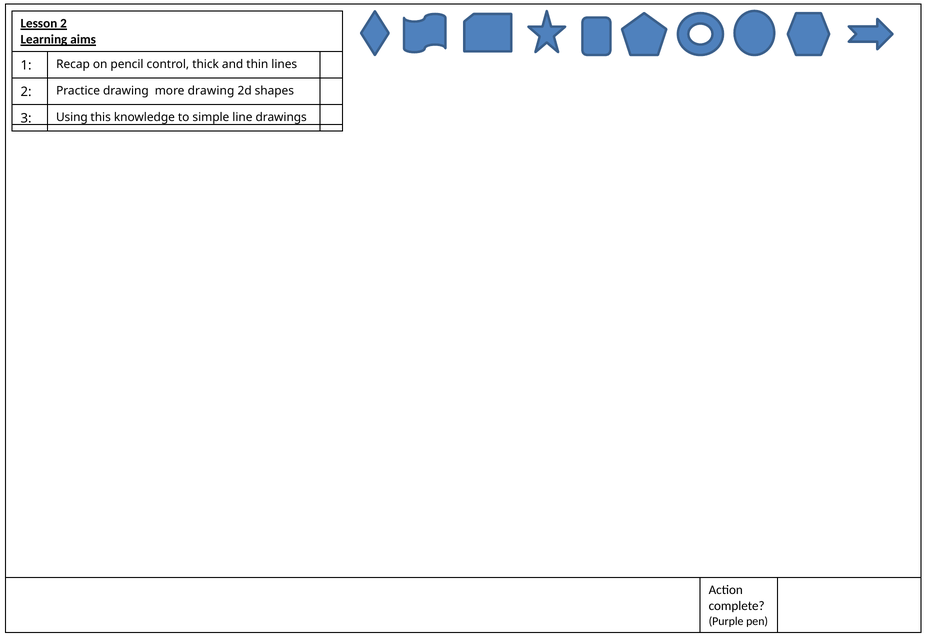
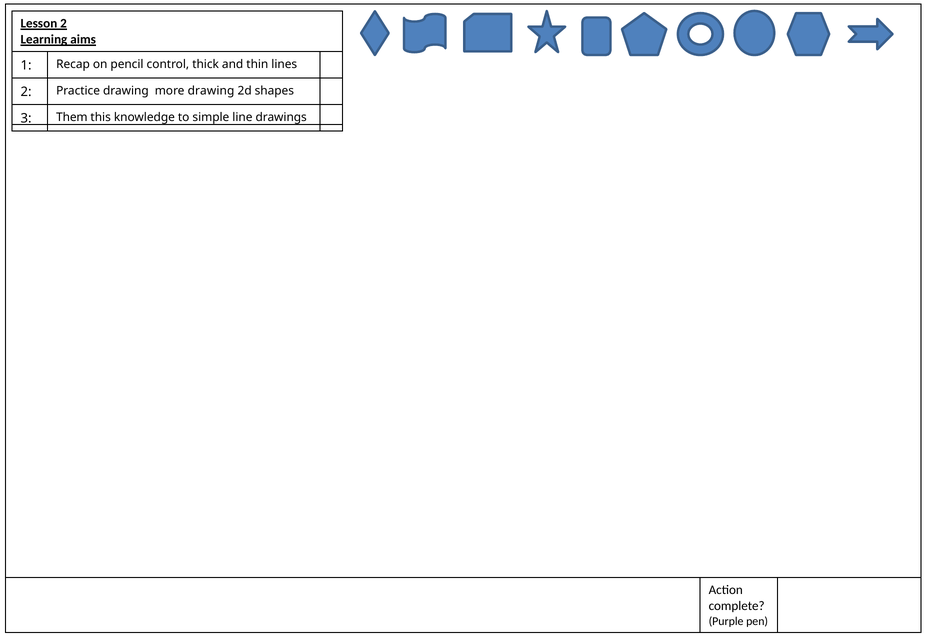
Using: Using -> Them (72, 117)
